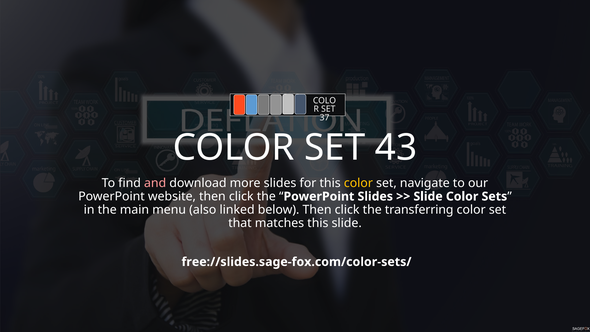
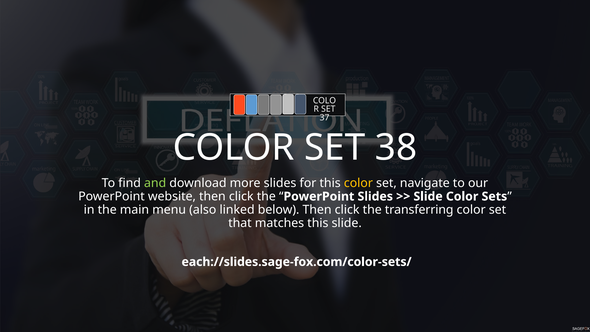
43: 43 -> 38 (396, 147)
and colour: pink -> light green (155, 183)
free://slides.sage-fox.com/color-sets/: free://slides.sage-fox.com/color-sets/ -> each://slides.sage-fox.com/color-sets/ (297, 262)
